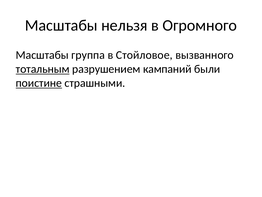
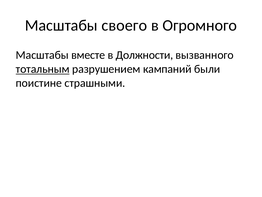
нельзя: нельзя -> своего (124, 25)
группа: группа -> вместе (88, 55)
Стойловое: Стойловое -> Должности (144, 55)
поистине underline: present -> none (39, 83)
